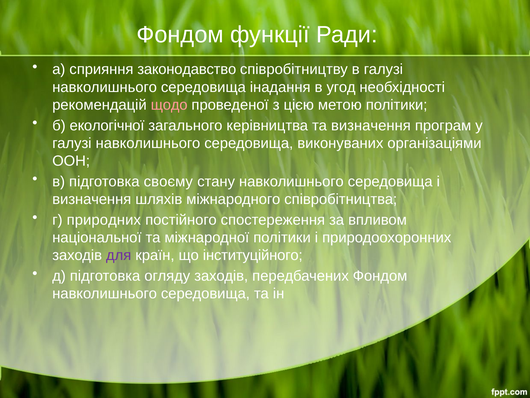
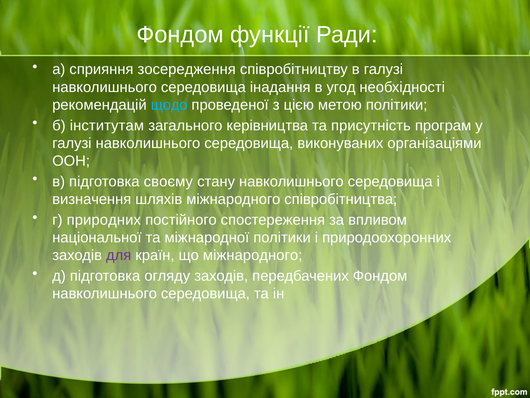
законодавство: законодавство -> зосередження (187, 69)
щодо colour: pink -> light blue (169, 105)
екологічної: екологічної -> інститутам (107, 125)
та визначення: визначення -> присутність (371, 125)
що інституційного: інституційного -> міжнародного (253, 255)
